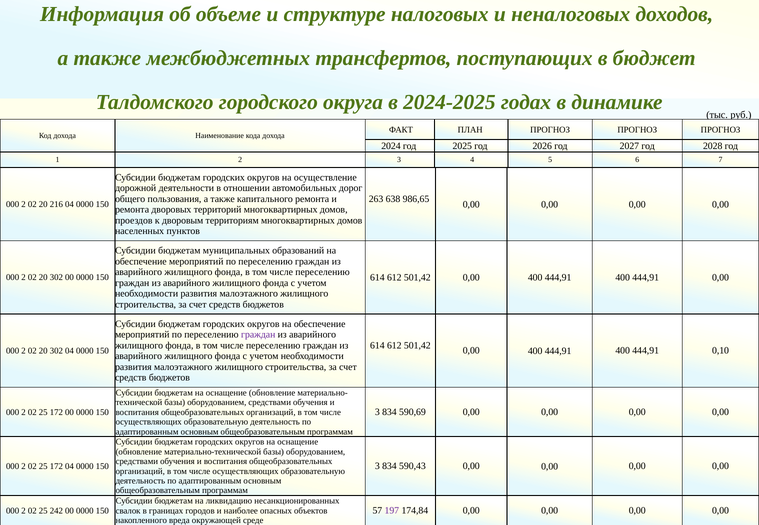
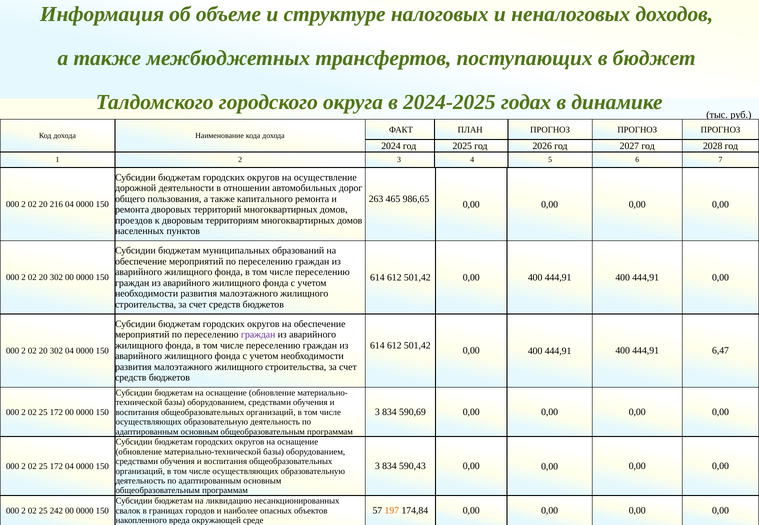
638: 638 -> 465 (393, 199)
0,10: 0,10 -> 6,47 (721, 351)
197 colour: purple -> orange (392, 511)
